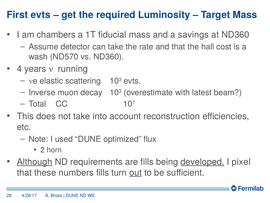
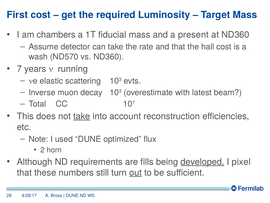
First evts: evts -> cost (41, 15)
savings: savings -> present (193, 35)
4: 4 -> 7 (19, 69)
take underline: none -> present (82, 116)
Although underline: present -> none (35, 161)
numbers fills: fills -> still (103, 172)
